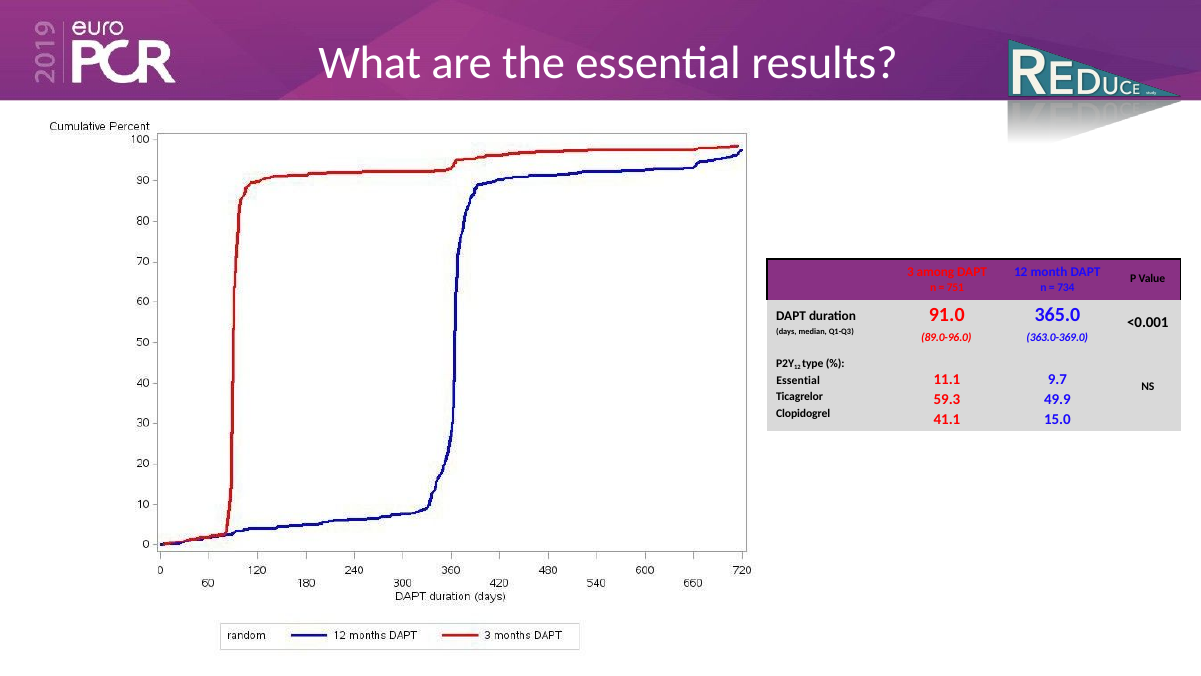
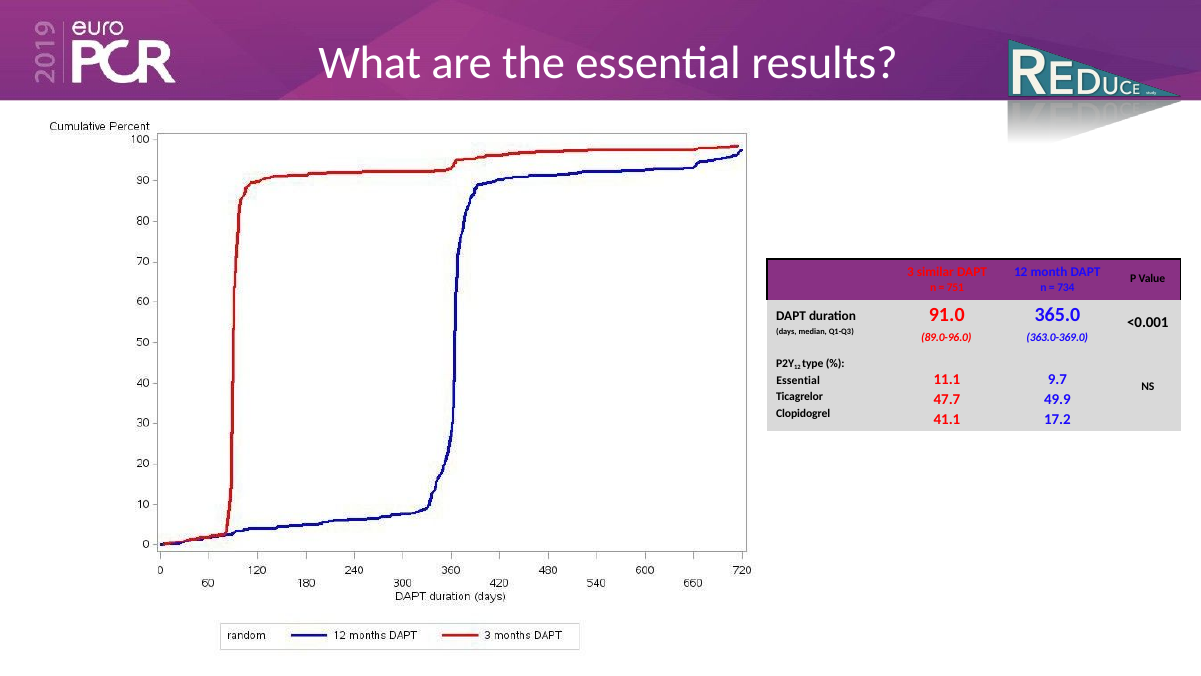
among: among -> similar (935, 272)
59.3: 59.3 -> 47.7 (947, 400)
15.0: 15.0 -> 17.2 (1057, 420)
